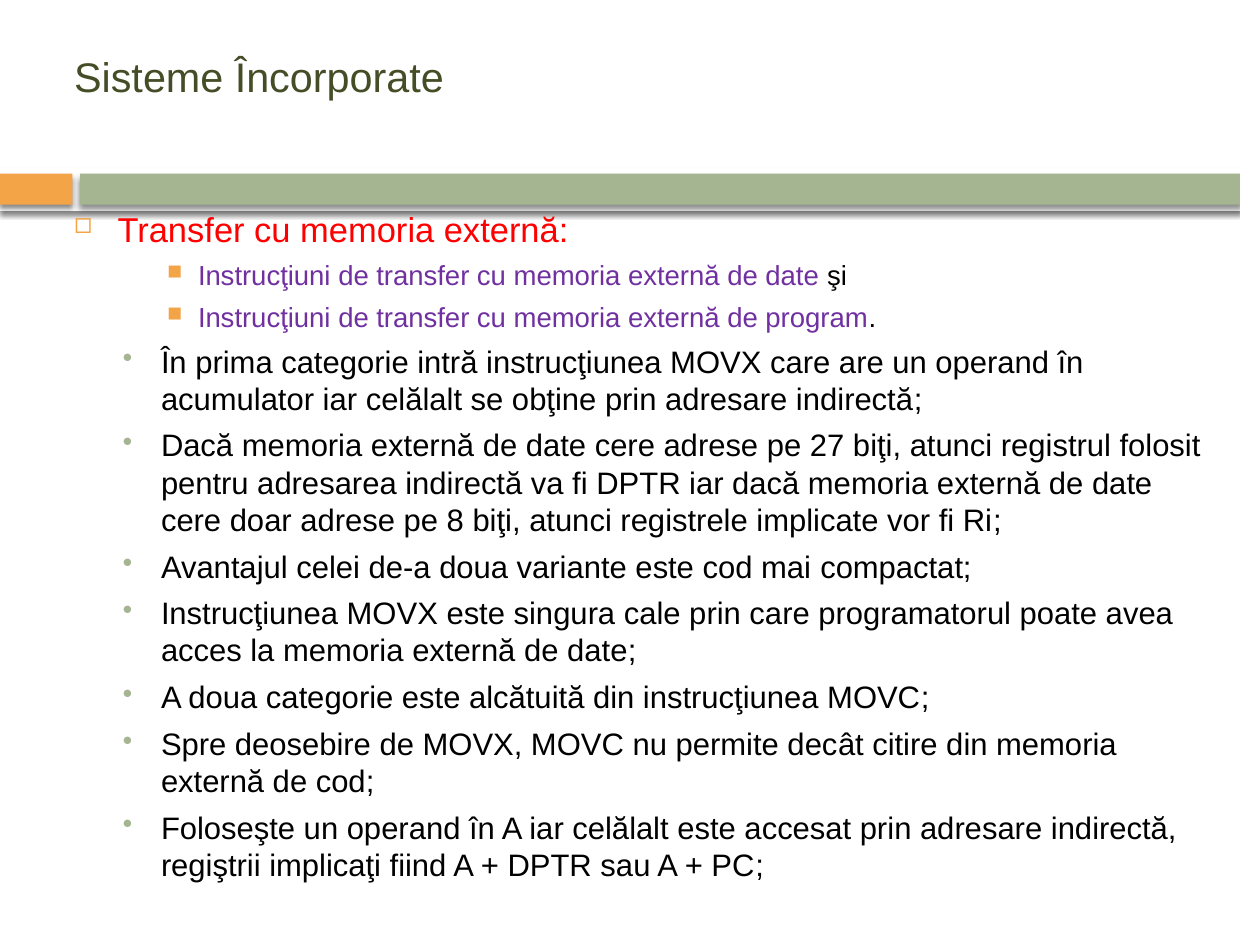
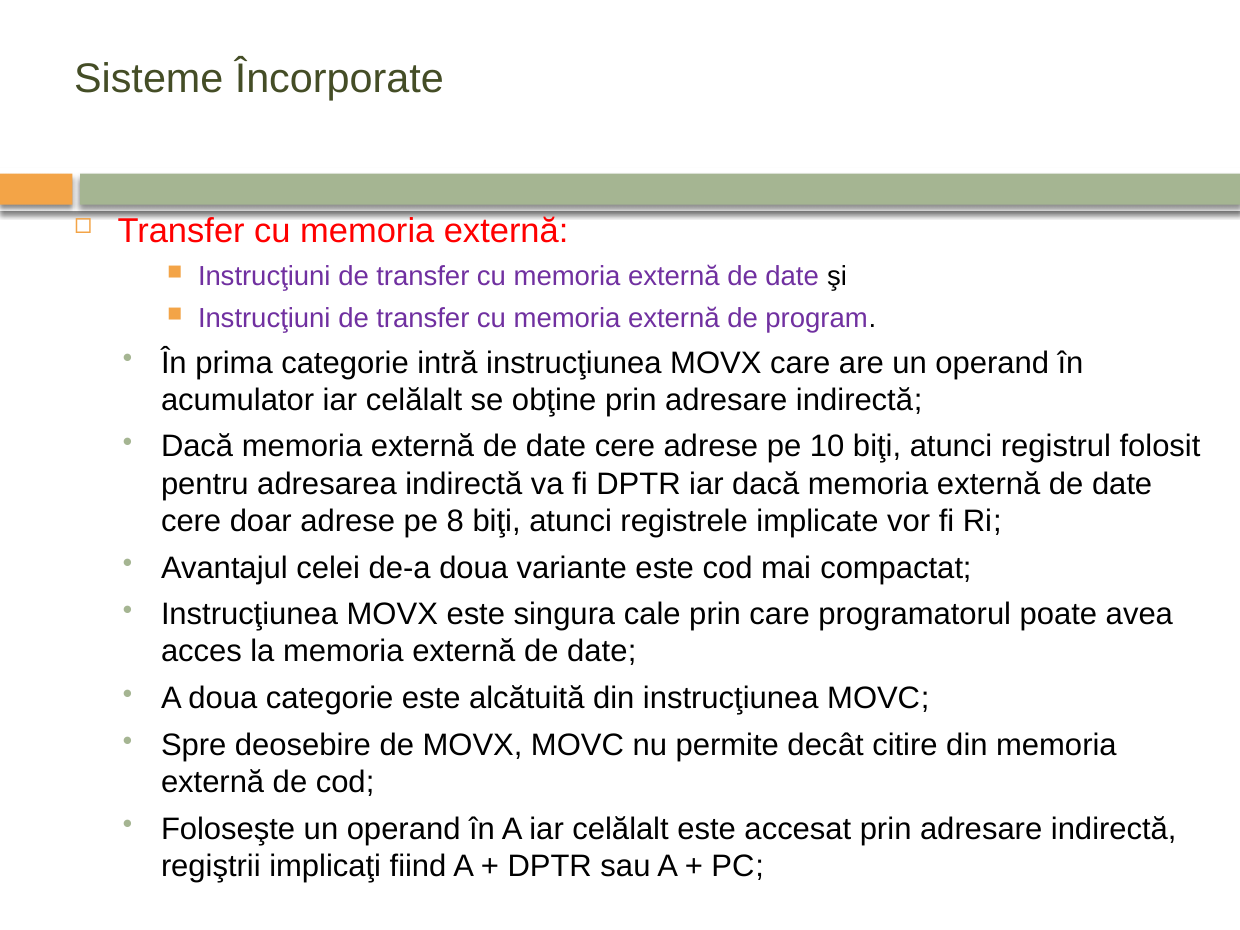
27: 27 -> 10 (827, 447)
